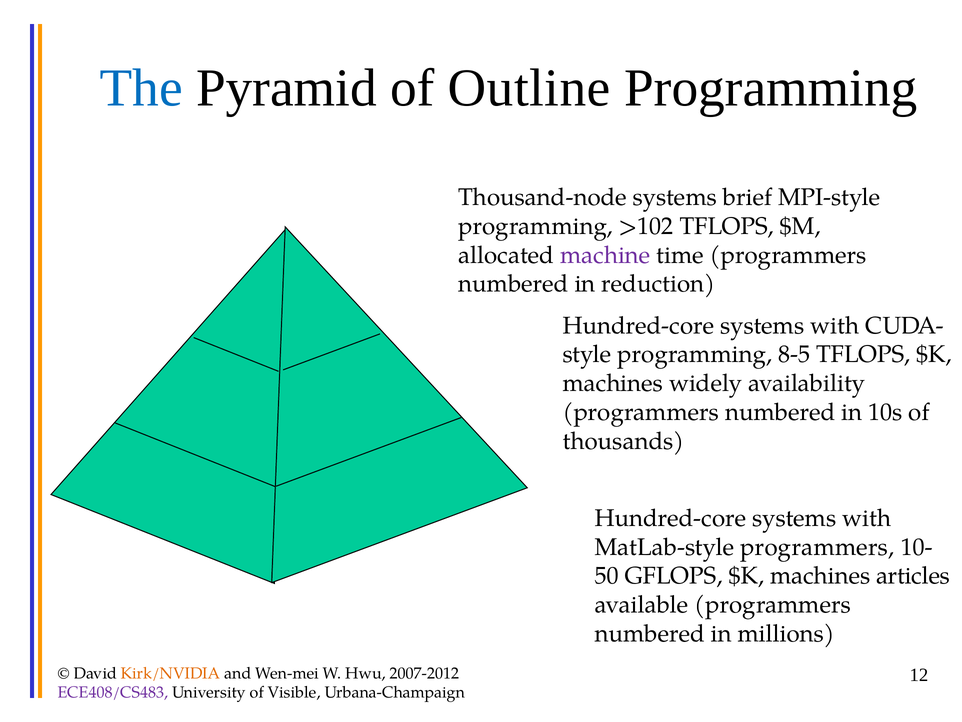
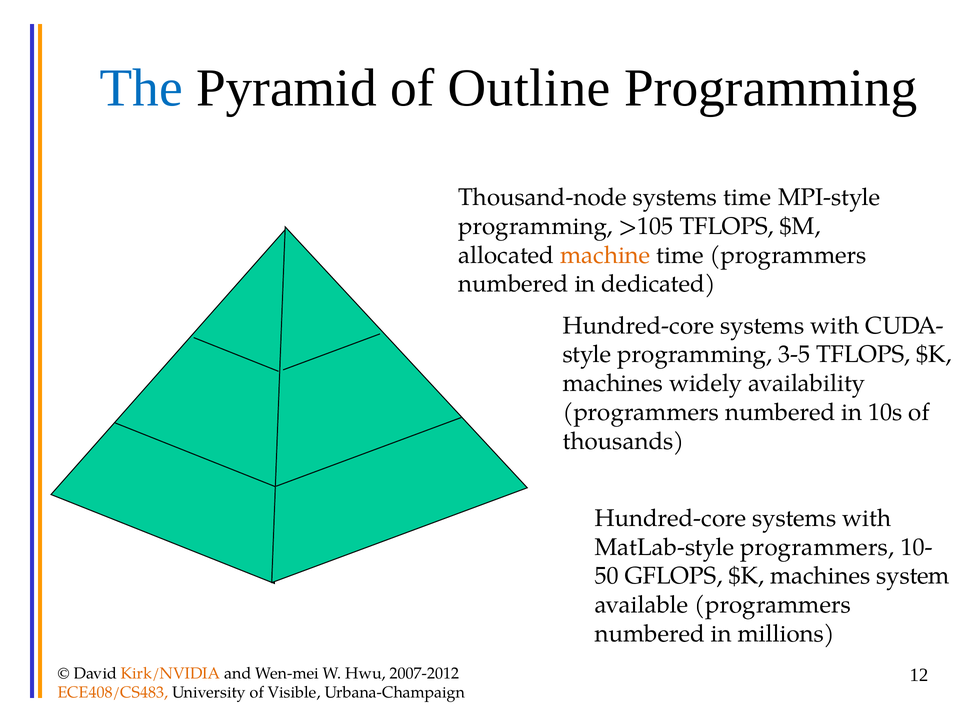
systems brief: brief -> time (747, 197)
>102: >102 -> >105 (646, 226)
machine colour: purple -> orange (605, 255)
reduction: reduction -> dedicated (658, 284)
8-5: 8-5 -> 3-5 (794, 354)
articles: articles -> system (913, 576)
ECE408/CS483 colour: purple -> orange (113, 692)
